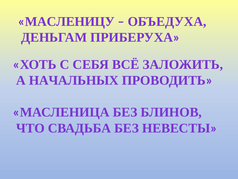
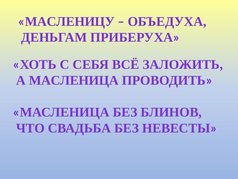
А НАЧАЛЬНЫХ: НАЧАЛЬНЫХ -> МАСЛЕНИЦА (74, 80)
